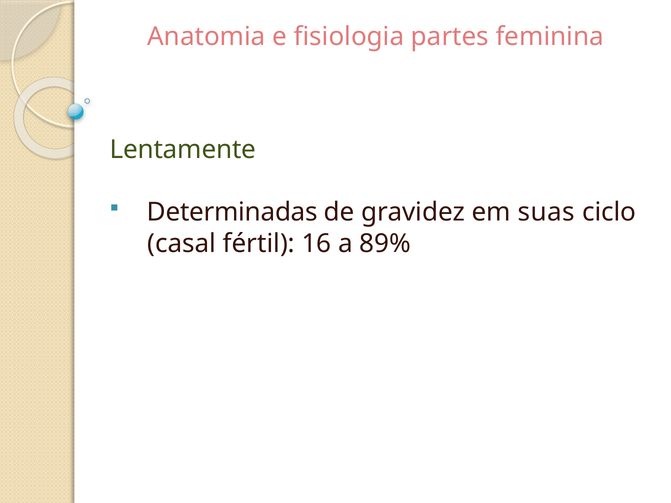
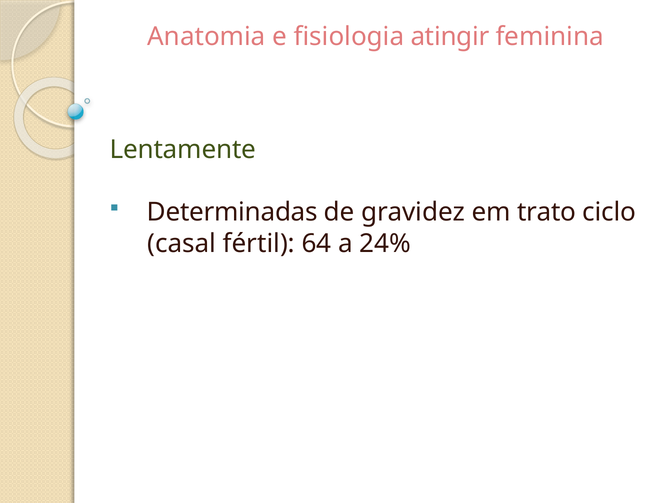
partes: partes -> atingir (450, 37)
suas: suas -> trato (547, 212)
16: 16 -> 64 (316, 244)
89%: 89% -> 24% (385, 244)
